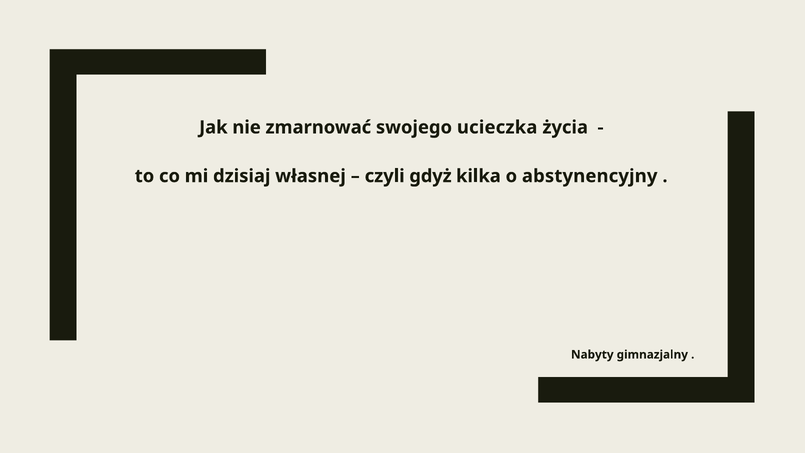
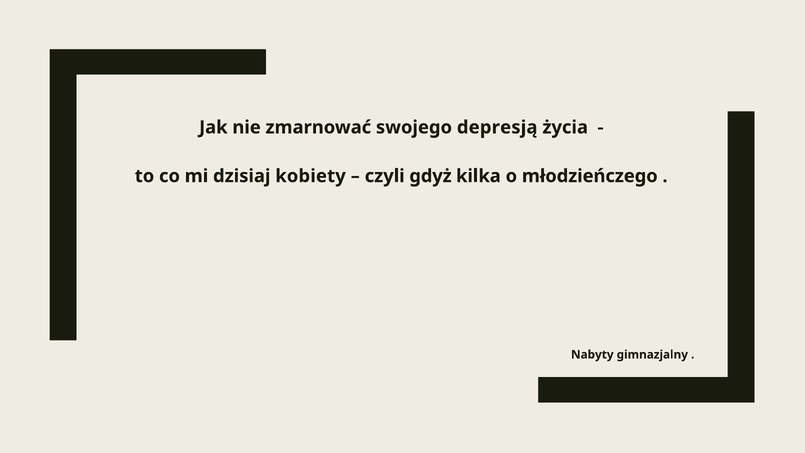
ucieczka: ucieczka -> depresją (497, 127)
własnej: własnej -> kobiety (310, 176)
abstynencyjny: abstynencyjny -> młodzieńczego (590, 176)
